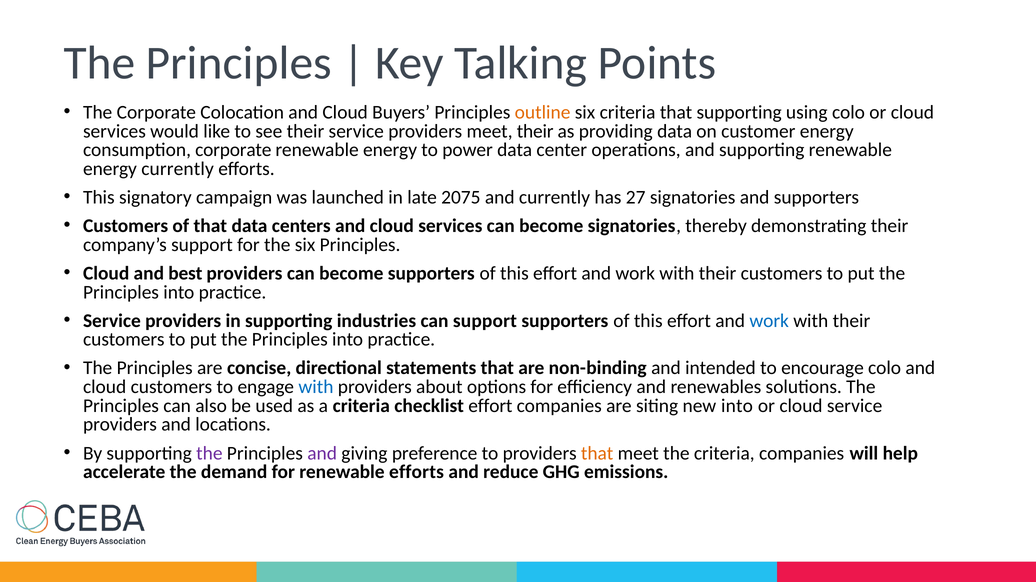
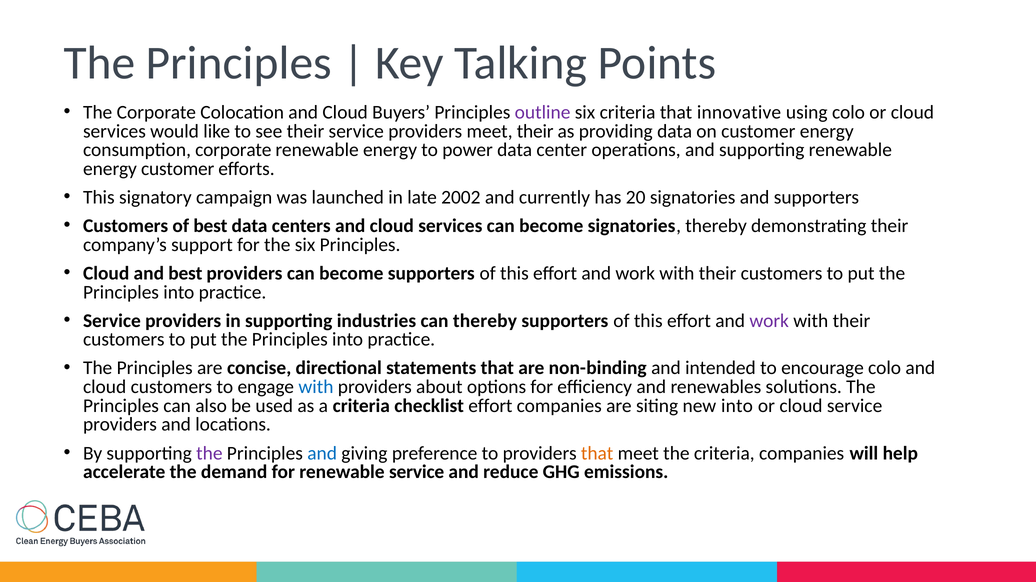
outline colour: orange -> purple (543, 112)
that supporting: supporting -> innovative (739, 112)
energy currently: currently -> customer (178, 169)
2075: 2075 -> 2002 (461, 198)
27: 27 -> 20 (636, 198)
of that: that -> best (210, 226)
can support: support -> thereby (485, 321)
work colour: blue -> purple (769, 321)
and colour: purple -> blue (322, 454)
renewable efforts: efforts -> service (417, 473)
